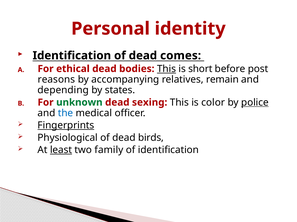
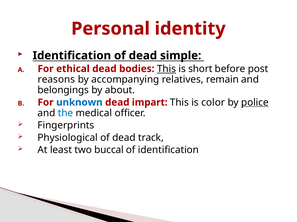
comes: comes -> simple (181, 56)
depending: depending -> belongings (63, 90)
states: states -> about (120, 90)
unknown colour: green -> blue (79, 103)
sexing: sexing -> impart (150, 103)
Fingerprints underline: present -> none (66, 126)
birds: birds -> track (151, 138)
least underline: present -> none (61, 150)
family: family -> buccal (109, 150)
